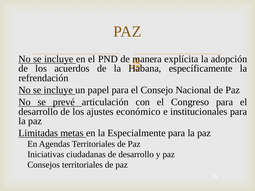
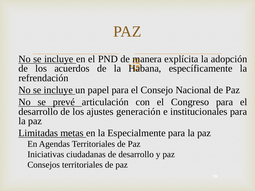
económico: económico -> generación (138, 112)
